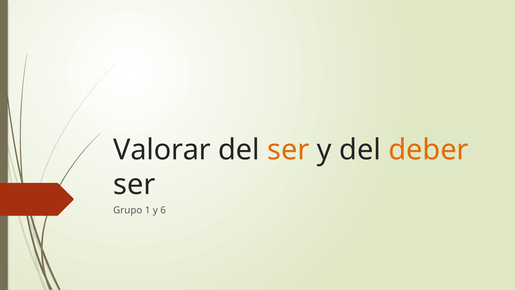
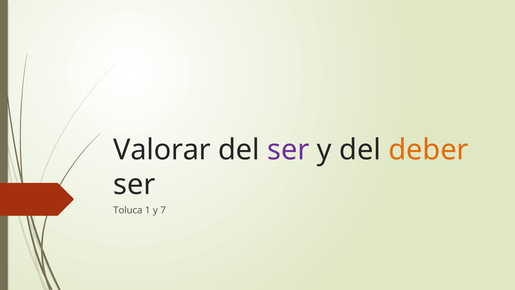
ser colour: orange -> purple (288, 150)
Grupo: Grupo -> Toluca (128, 210)
6: 6 -> 7 (163, 210)
